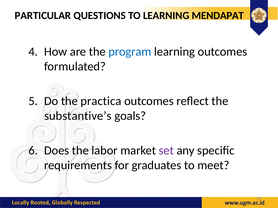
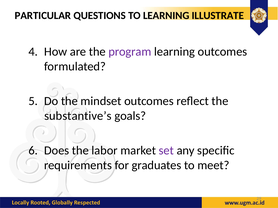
MENDAPAT: MENDAPAT -> ILLUSTRATE (218, 16)
program colour: blue -> purple (130, 52)
practica: practica -> mindset (101, 101)
